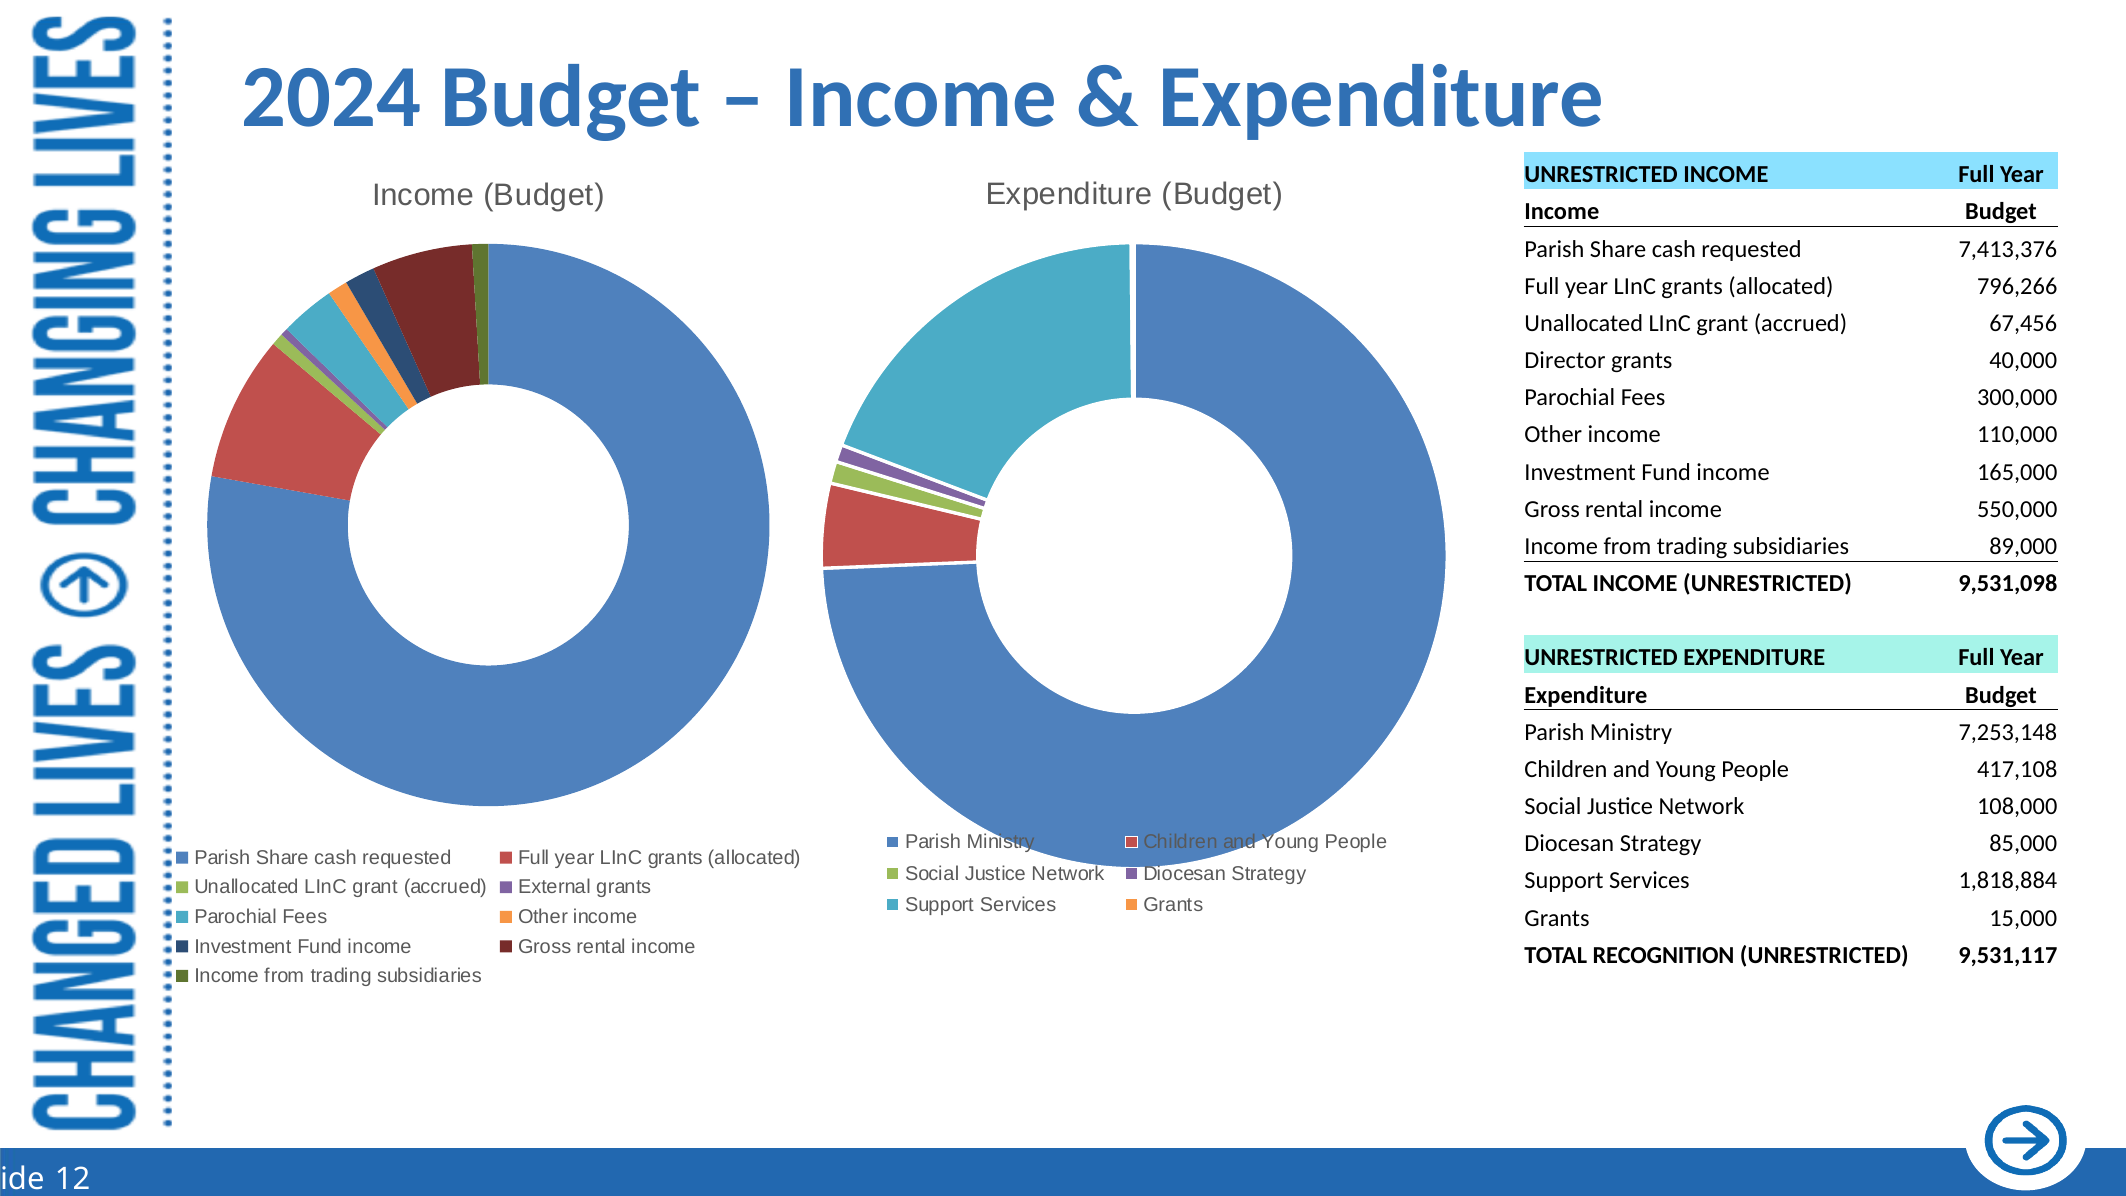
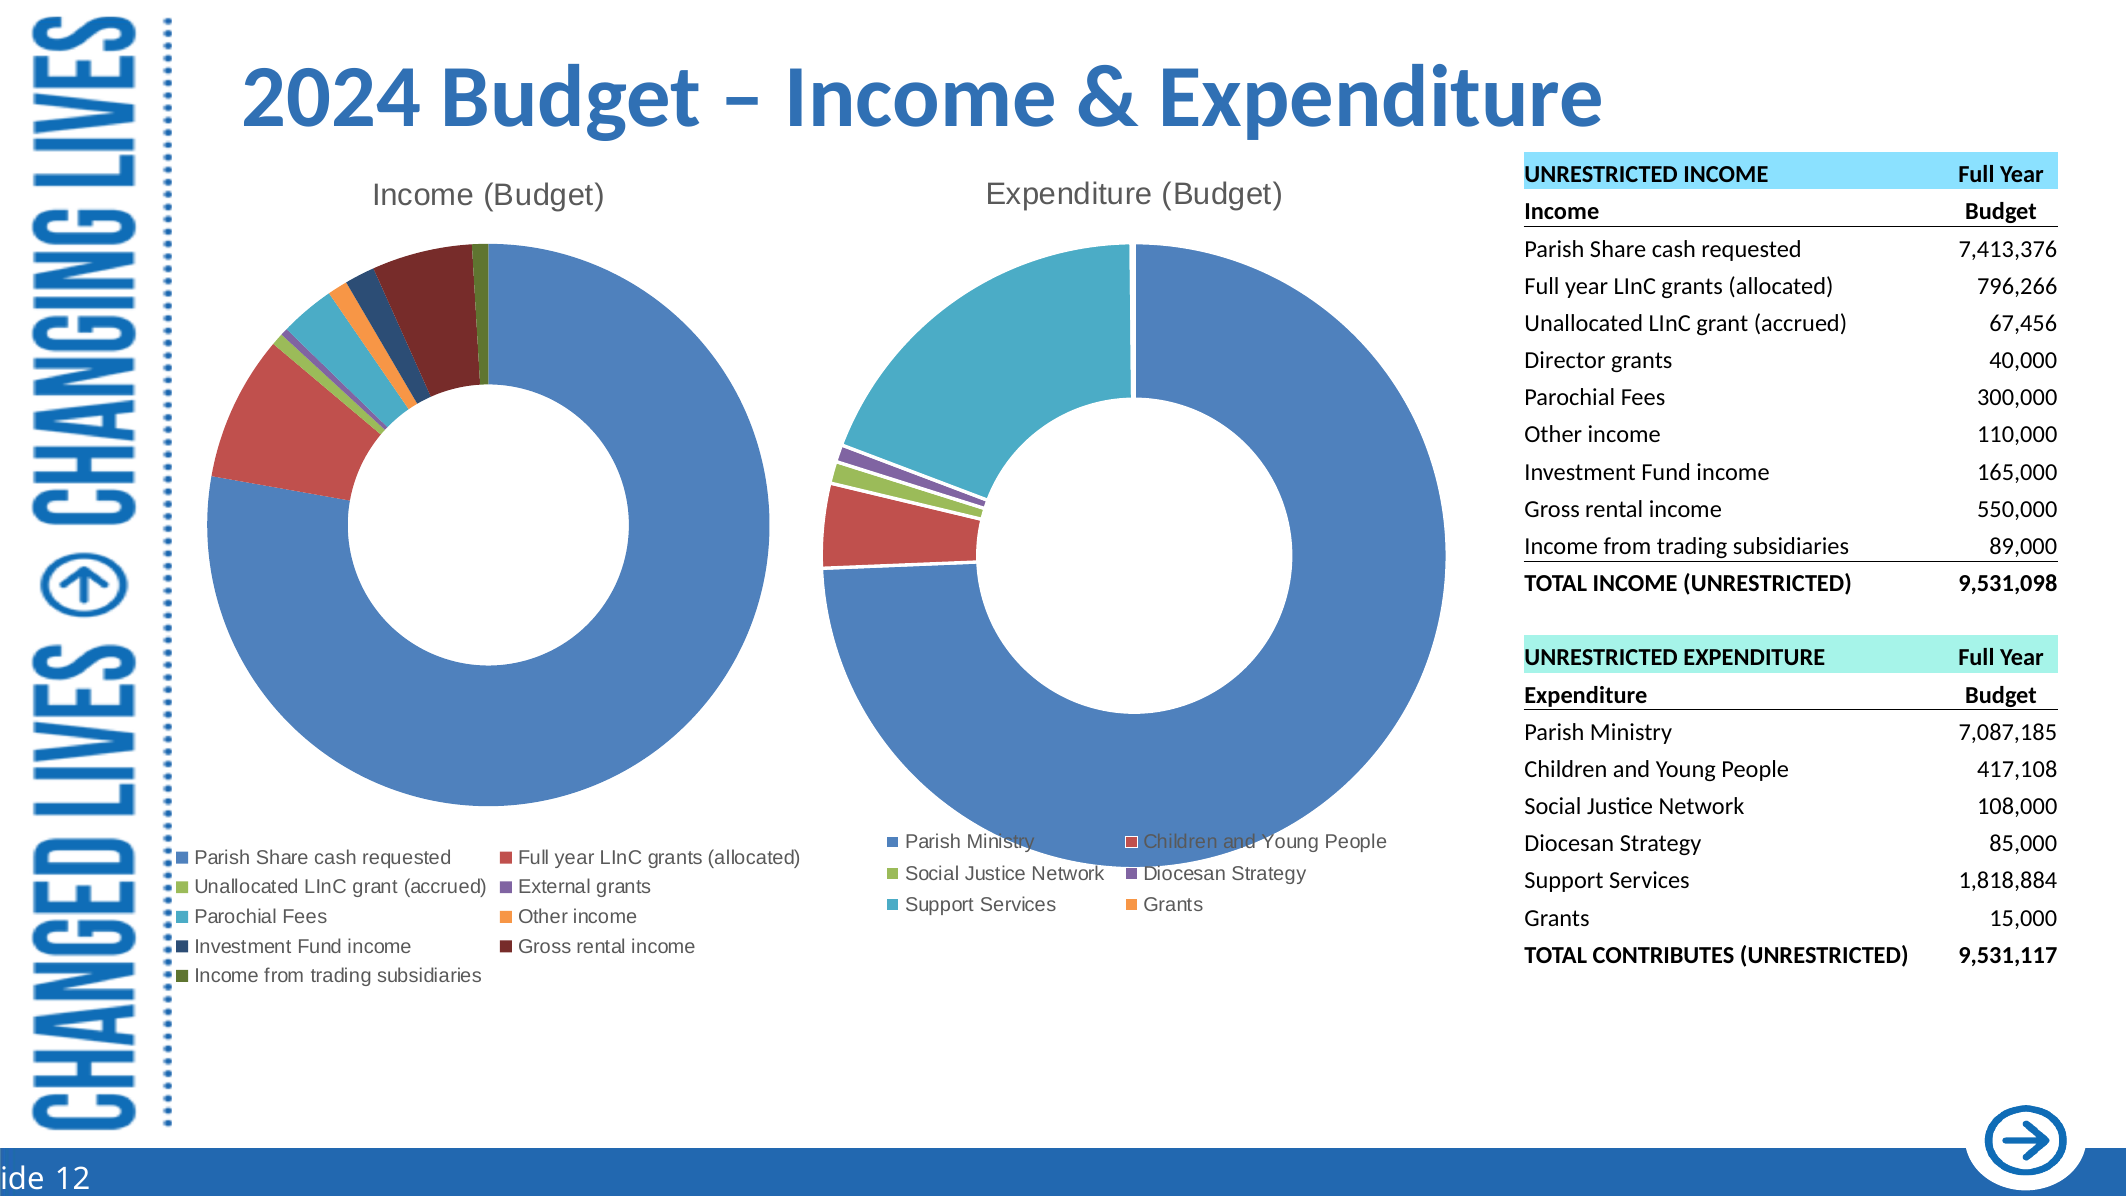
7,253,148: 7,253,148 -> 7,087,185 (2008, 732)
RECOGNITION: RECOGNITION -> CONTRIBUTES (1664, 955)
